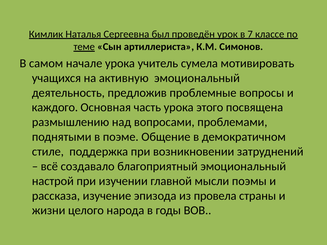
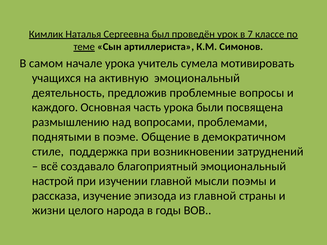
этого: этого -> были (210, 108)
из провела: провела -> главной (215, 196)
